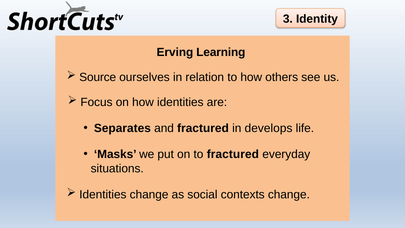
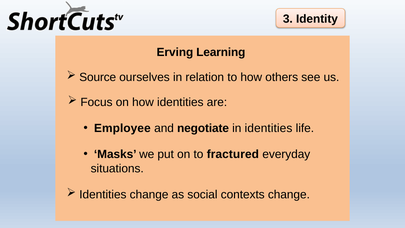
Separates: Separates -> Employee (122, 128)
and fractured: fractured -> negotiate (203, 128)
in develops: develops -> identities (268, 128)
